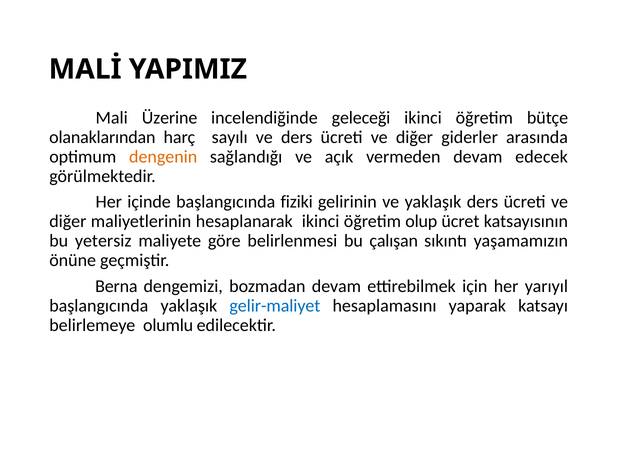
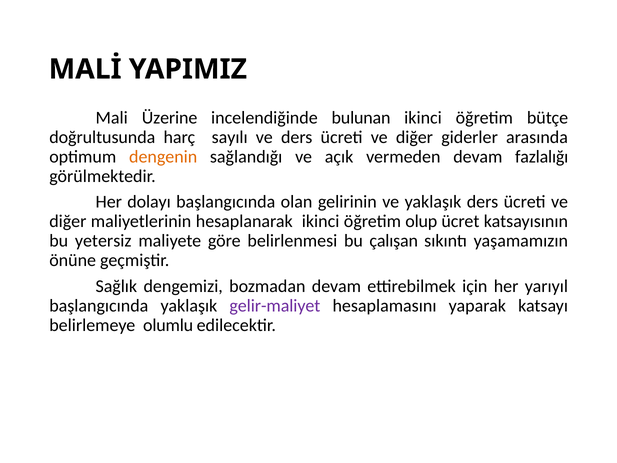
geleceği: geleceği -> bulunan (361, 118)
olanaklarından: olanaklarından -> doğrultusunda (102, 137)
edecek: edecek -> fazlalığı (542, 157)
içinde: içinde -> dolayı (149, 202)
fiziki: fiziki -> olan (297, 202)
Berna: Berna -> Sağlık (116, 286)
gelir-maliyet colour: blue -> purple (275, 305)
